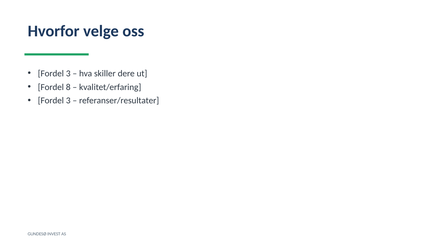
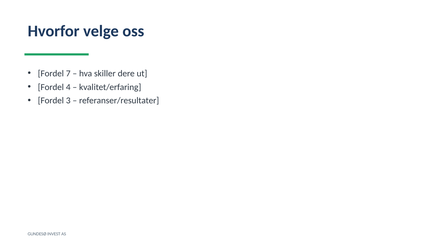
3: 3 -> 7 (68, 74)
8: 8 -> 4 (68, 87)
